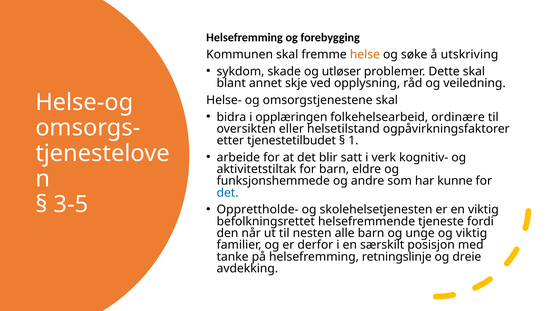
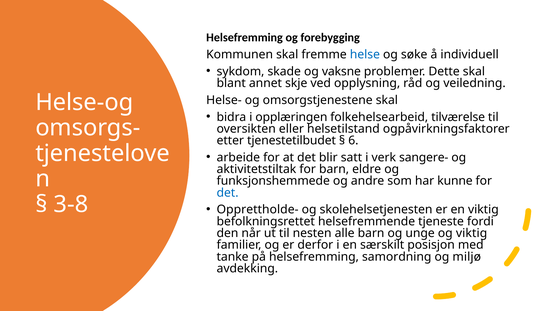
helse colour: orange -> blue (365, 55)
utskriving: utskriving -> individuell (470, 55)
utløser: utløser -> vaksne (341, 72)
ordinære: ordinære -> tilværelse (458, 117)
1: 1 -> 6 (353, 141)
kognitiv-: kognitiv- -> sangere- (424, 158)
3-5: 3-5 -> 3-8 (71, 205)
retningslinje: retningslinje -> samordning (397, 257)
dreie: dreie -> miljø (467, 257)
